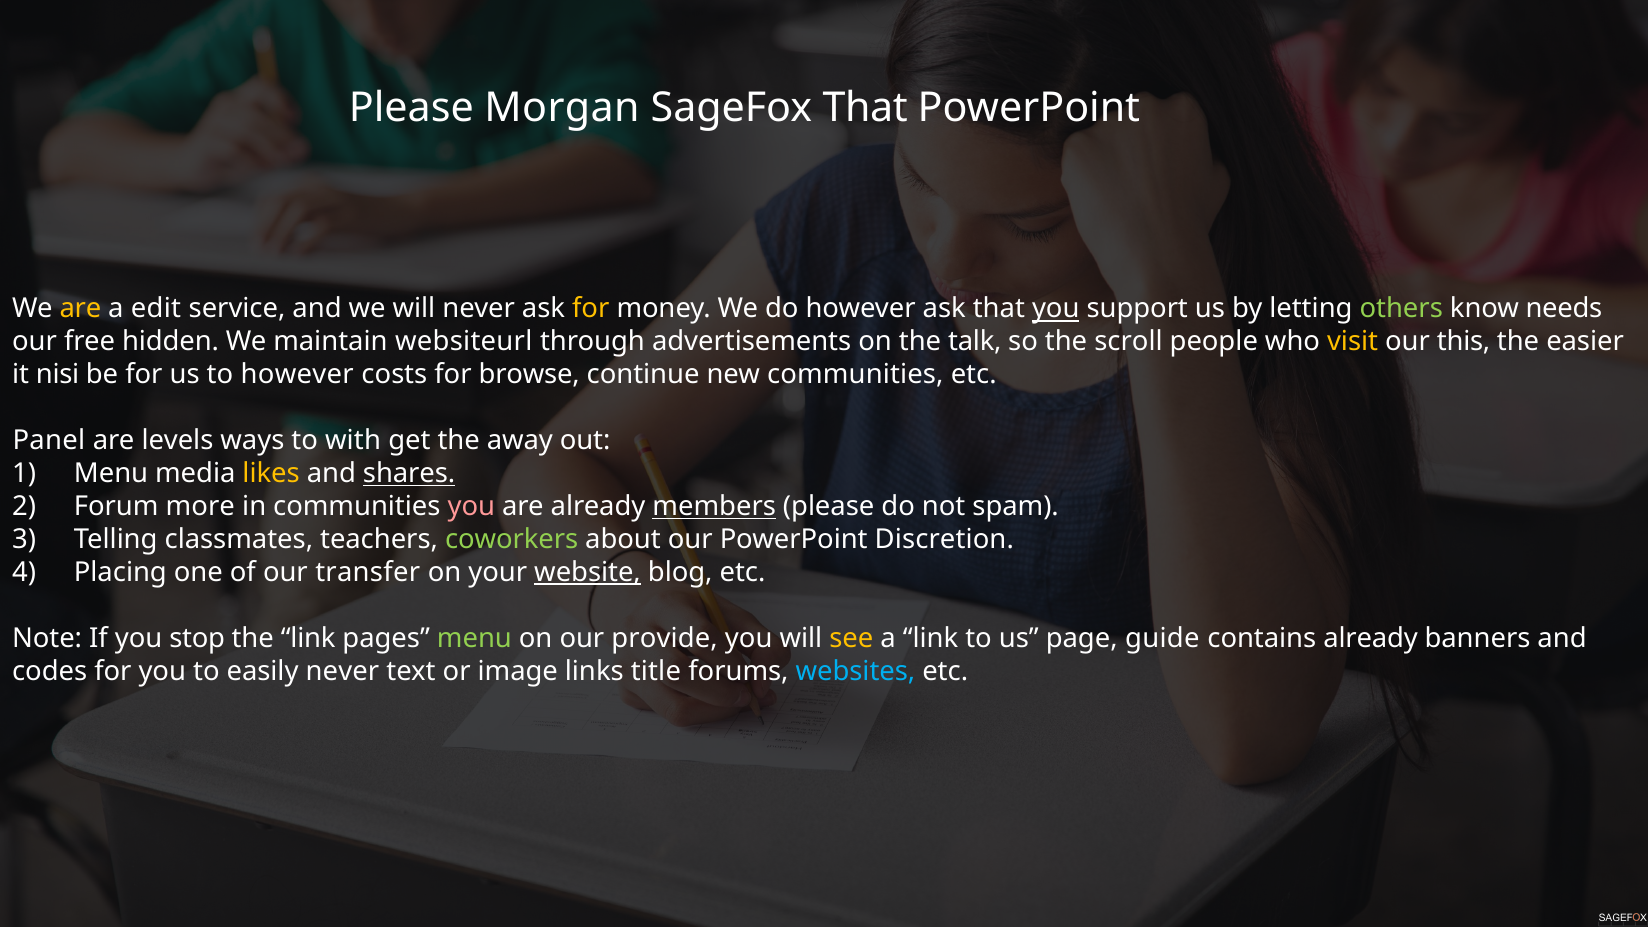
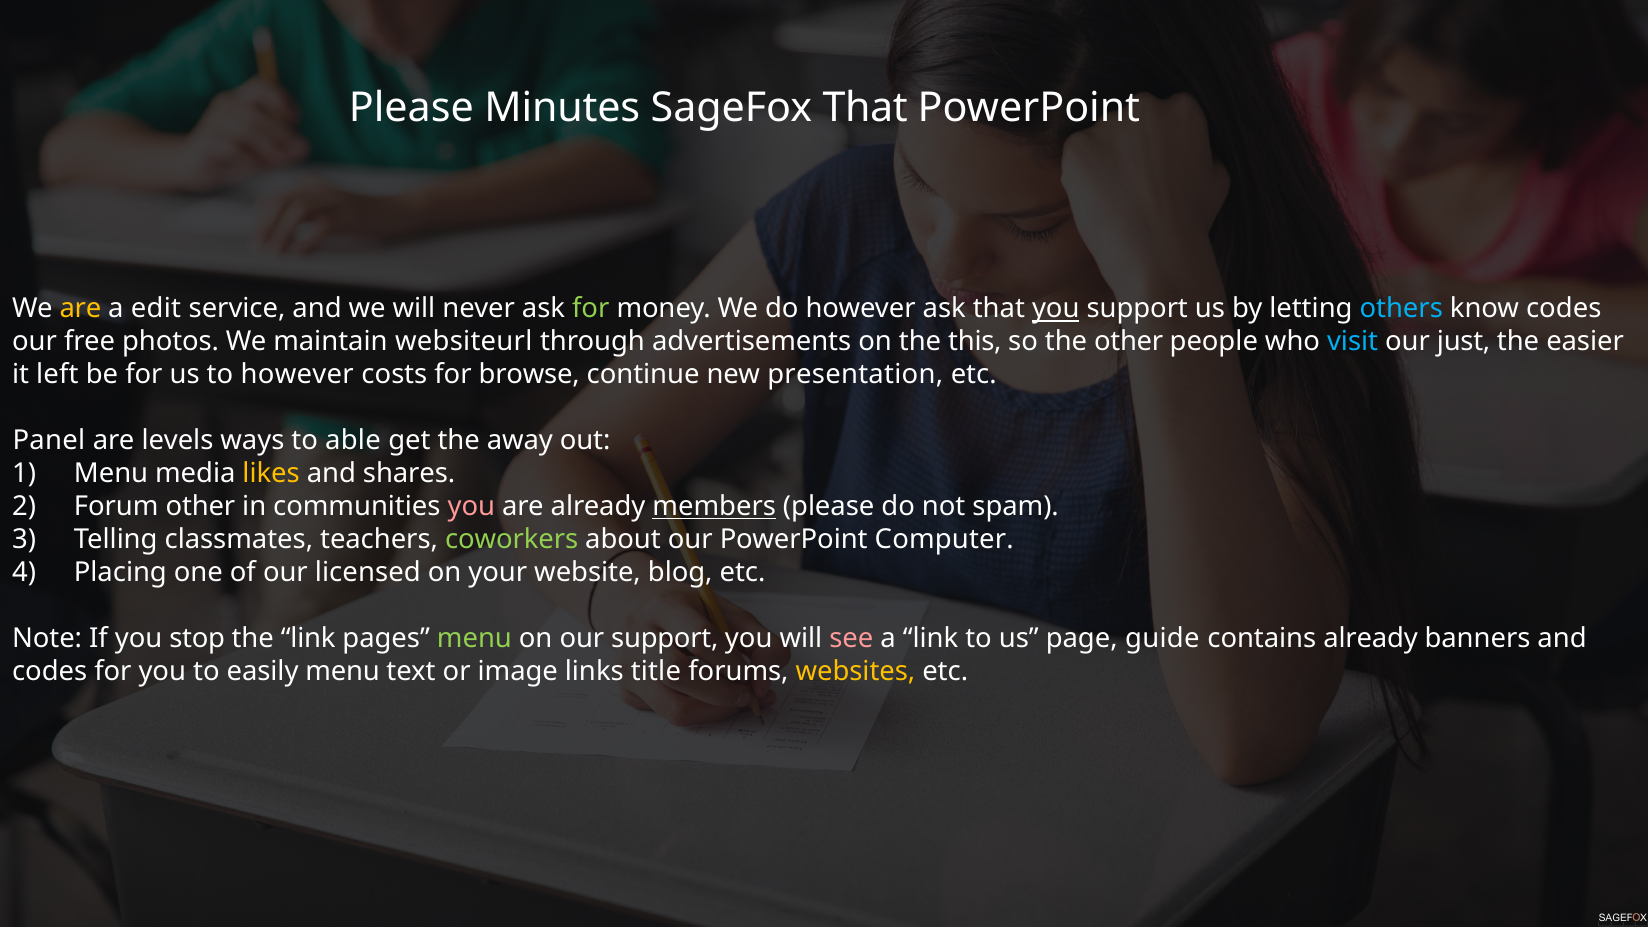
Morgan: Morgan -> Minutes (562, 108)
for colour: yellow -> light green (591, 309)
others colour: light green -> light blue (1401, 309)
know needs: needs -> codes (1564, 309)
hidden: hidden -> photos (171, 342)
talk: talk -> this (975, 342)
the scroll: scroll -> other (1129, 342)
visit colour: yellow -> light blue (1353, 342)
this: this -> just (1464, 342)
nisi: nisi -> left (57, 375)
new communities: communities -> presentation (855, 375)
with: with -> able (353, 441)
shares underline: present -> none (409, 474)
Forum more: more -> other (200, 507)
Discretion: Discretion -> Computer (944, 539)
transfer: transfer -> licensed (368, 572)
website underline: present -> none (588, 572)
our provide: provide -> support (665, 638)
see colour: yellow -> pink (851, 638)
easily never: never -> menu (343, 671)
websites colour: light blue -> yellow (855, 671)
